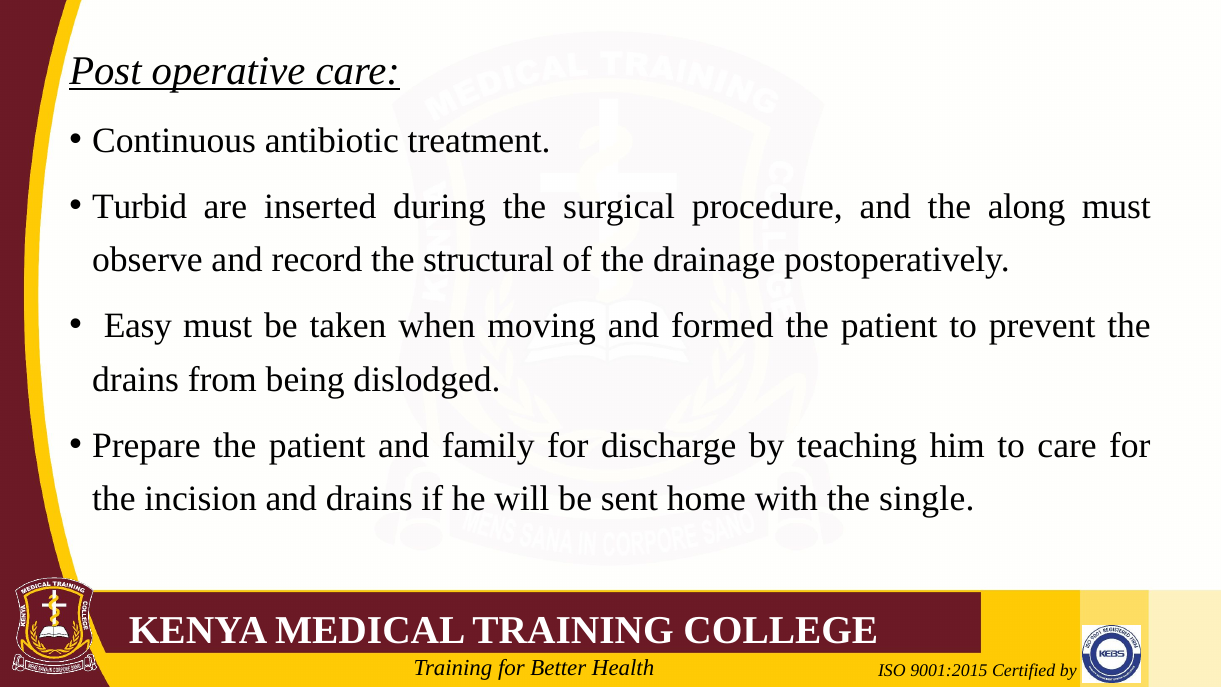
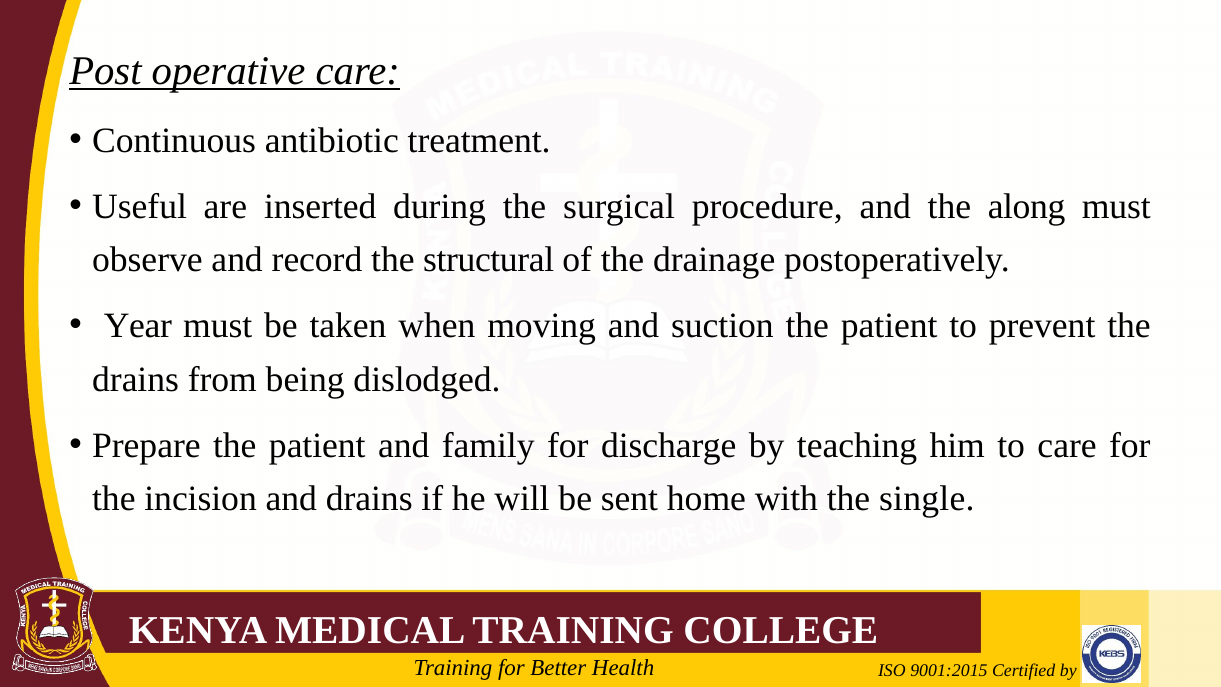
Turbid: Turbid -> Useful (140, 206)
Easy: Easy -> Year (138, 326)
formed: formed -> suction (722, 326)
